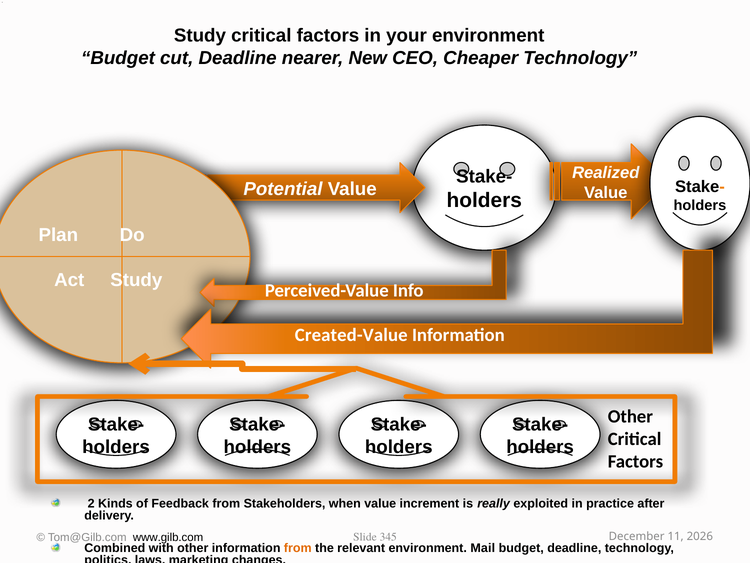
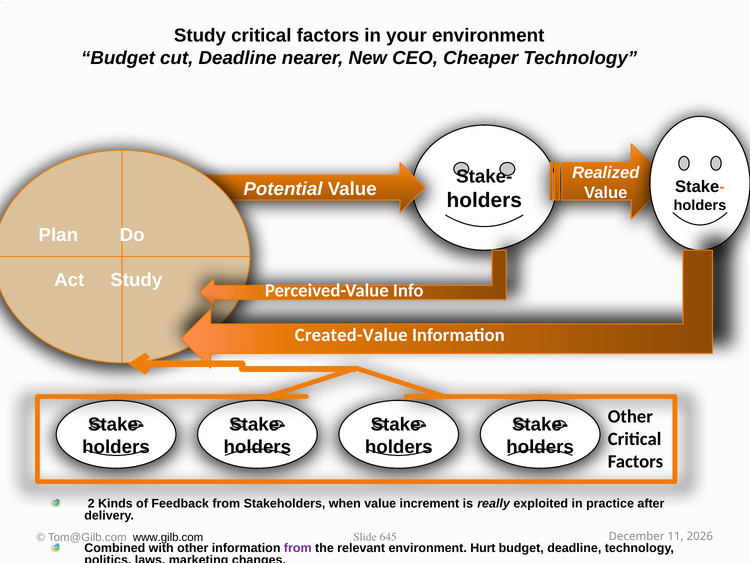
345: 345 -> 645 (388, 536)
from colour: orange -> purple (298, 548)
Mail: Mail -> Hurt (483, 548)
